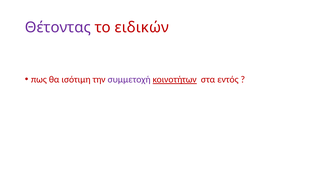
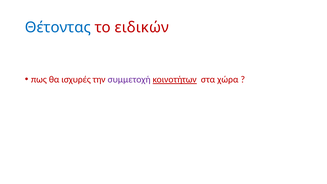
Θέτοντας colour: purple -> blue (58, 27)
ισότιμη: ισότιμη -> ισχυρές (76, 79)
εντός: εντός -> χώρα (228, 79)
